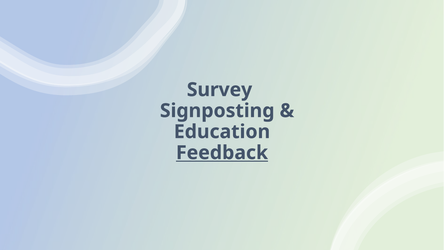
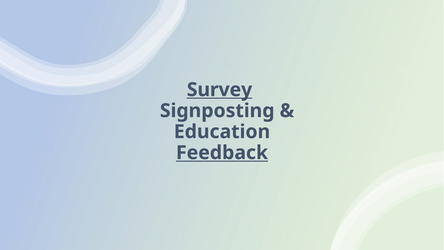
Survey underline: none -> present (219, 90)
